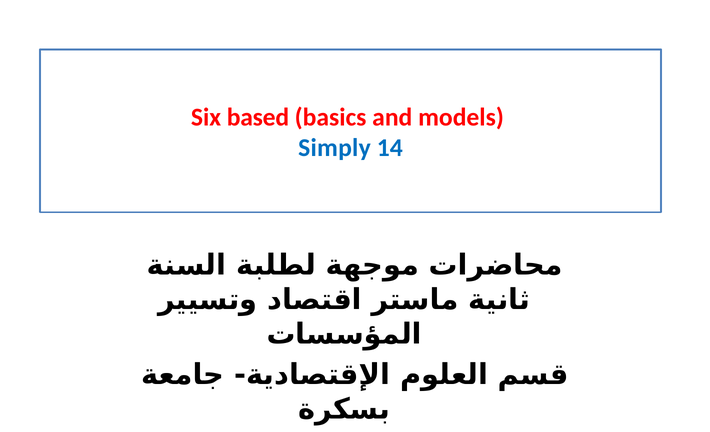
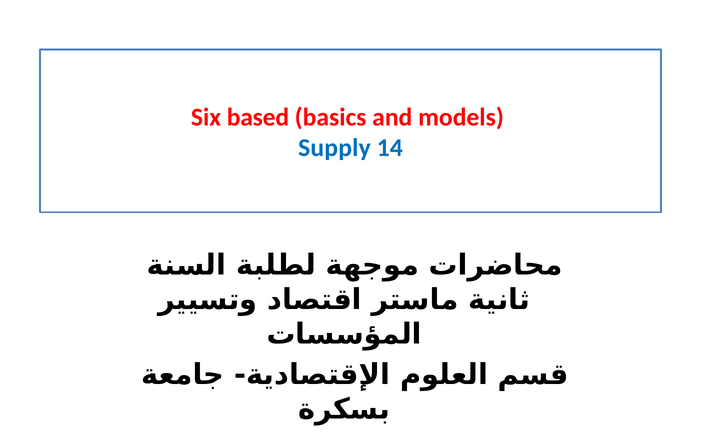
Simply: Simply -> Supply (334, 148)
